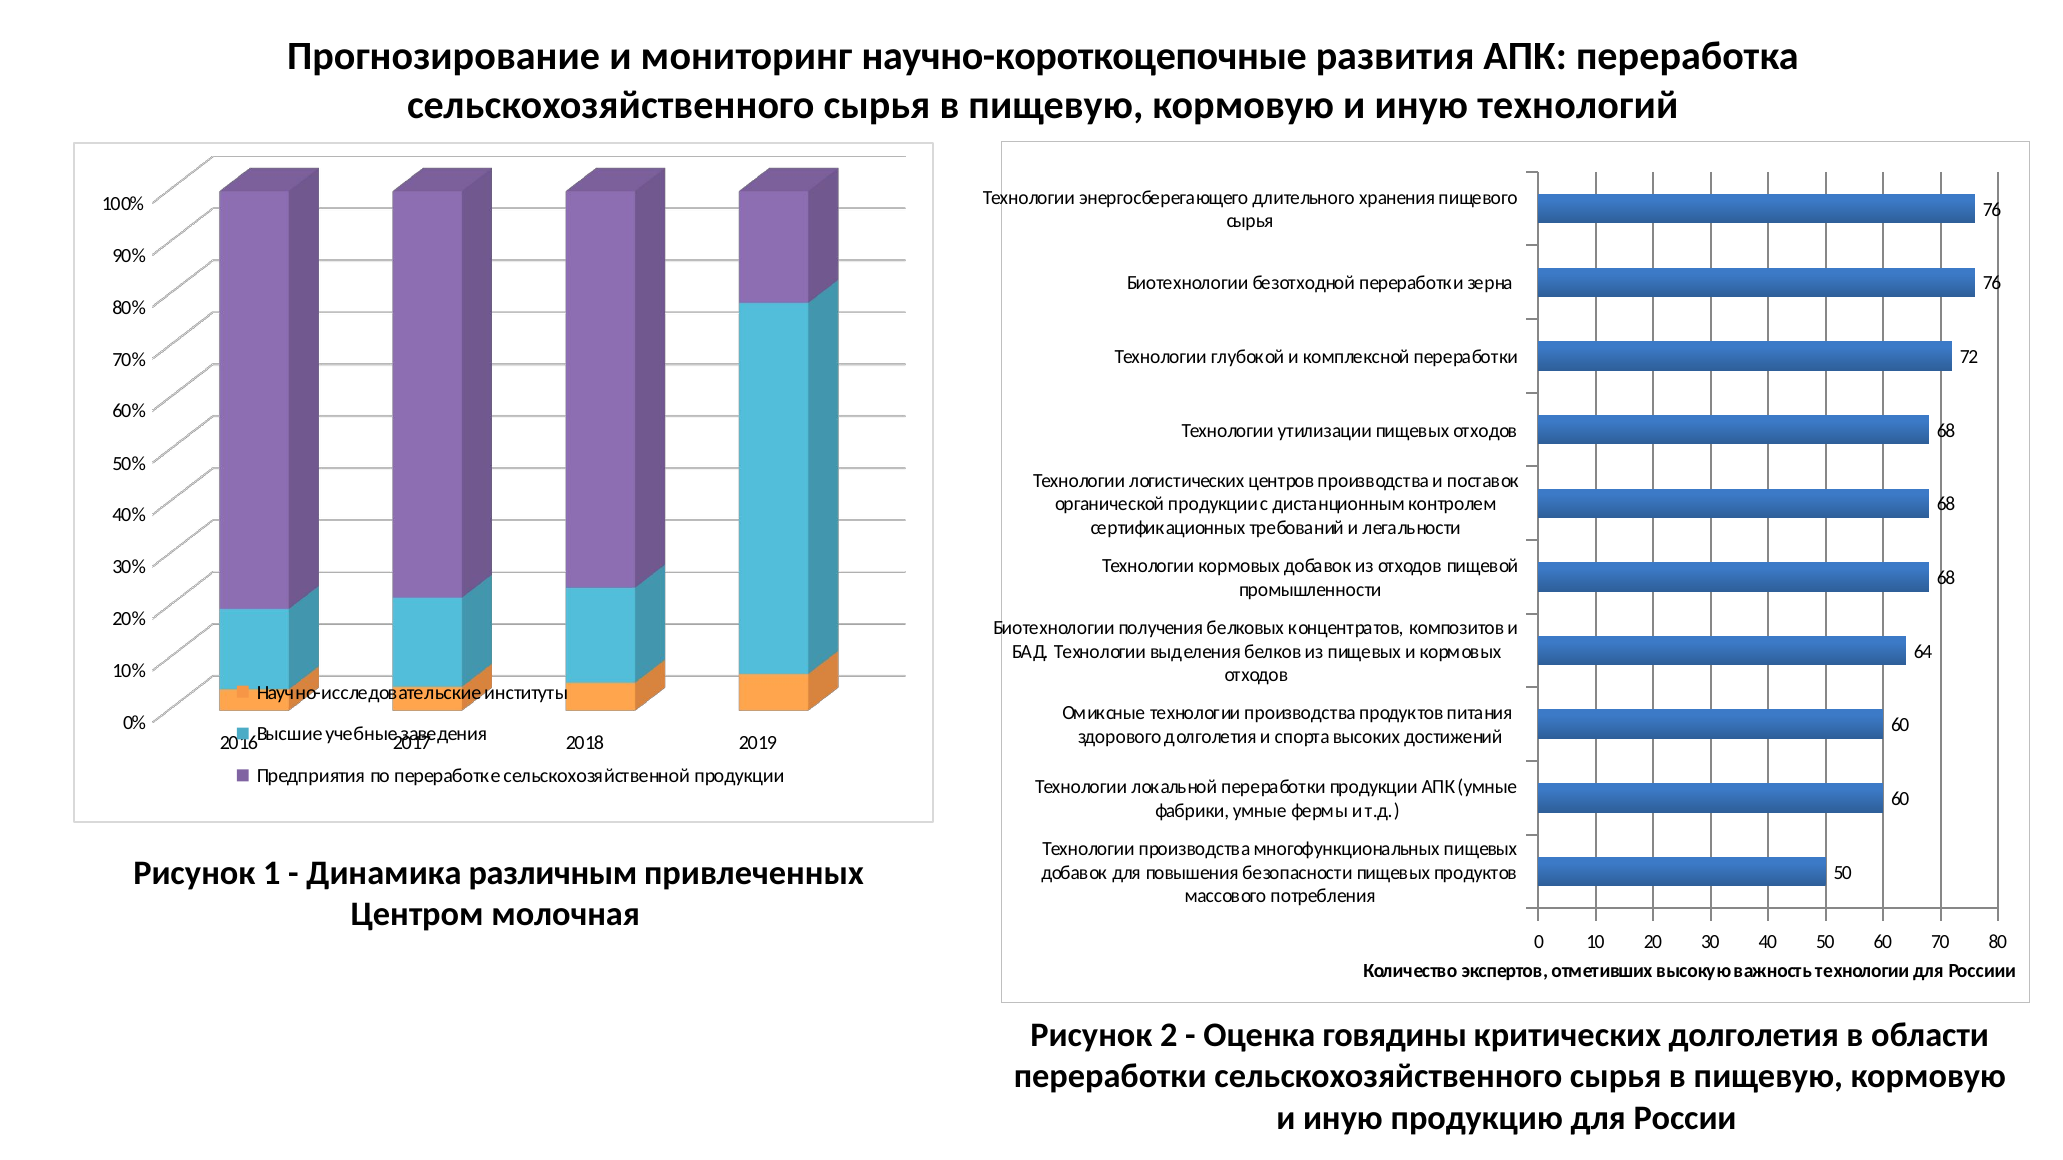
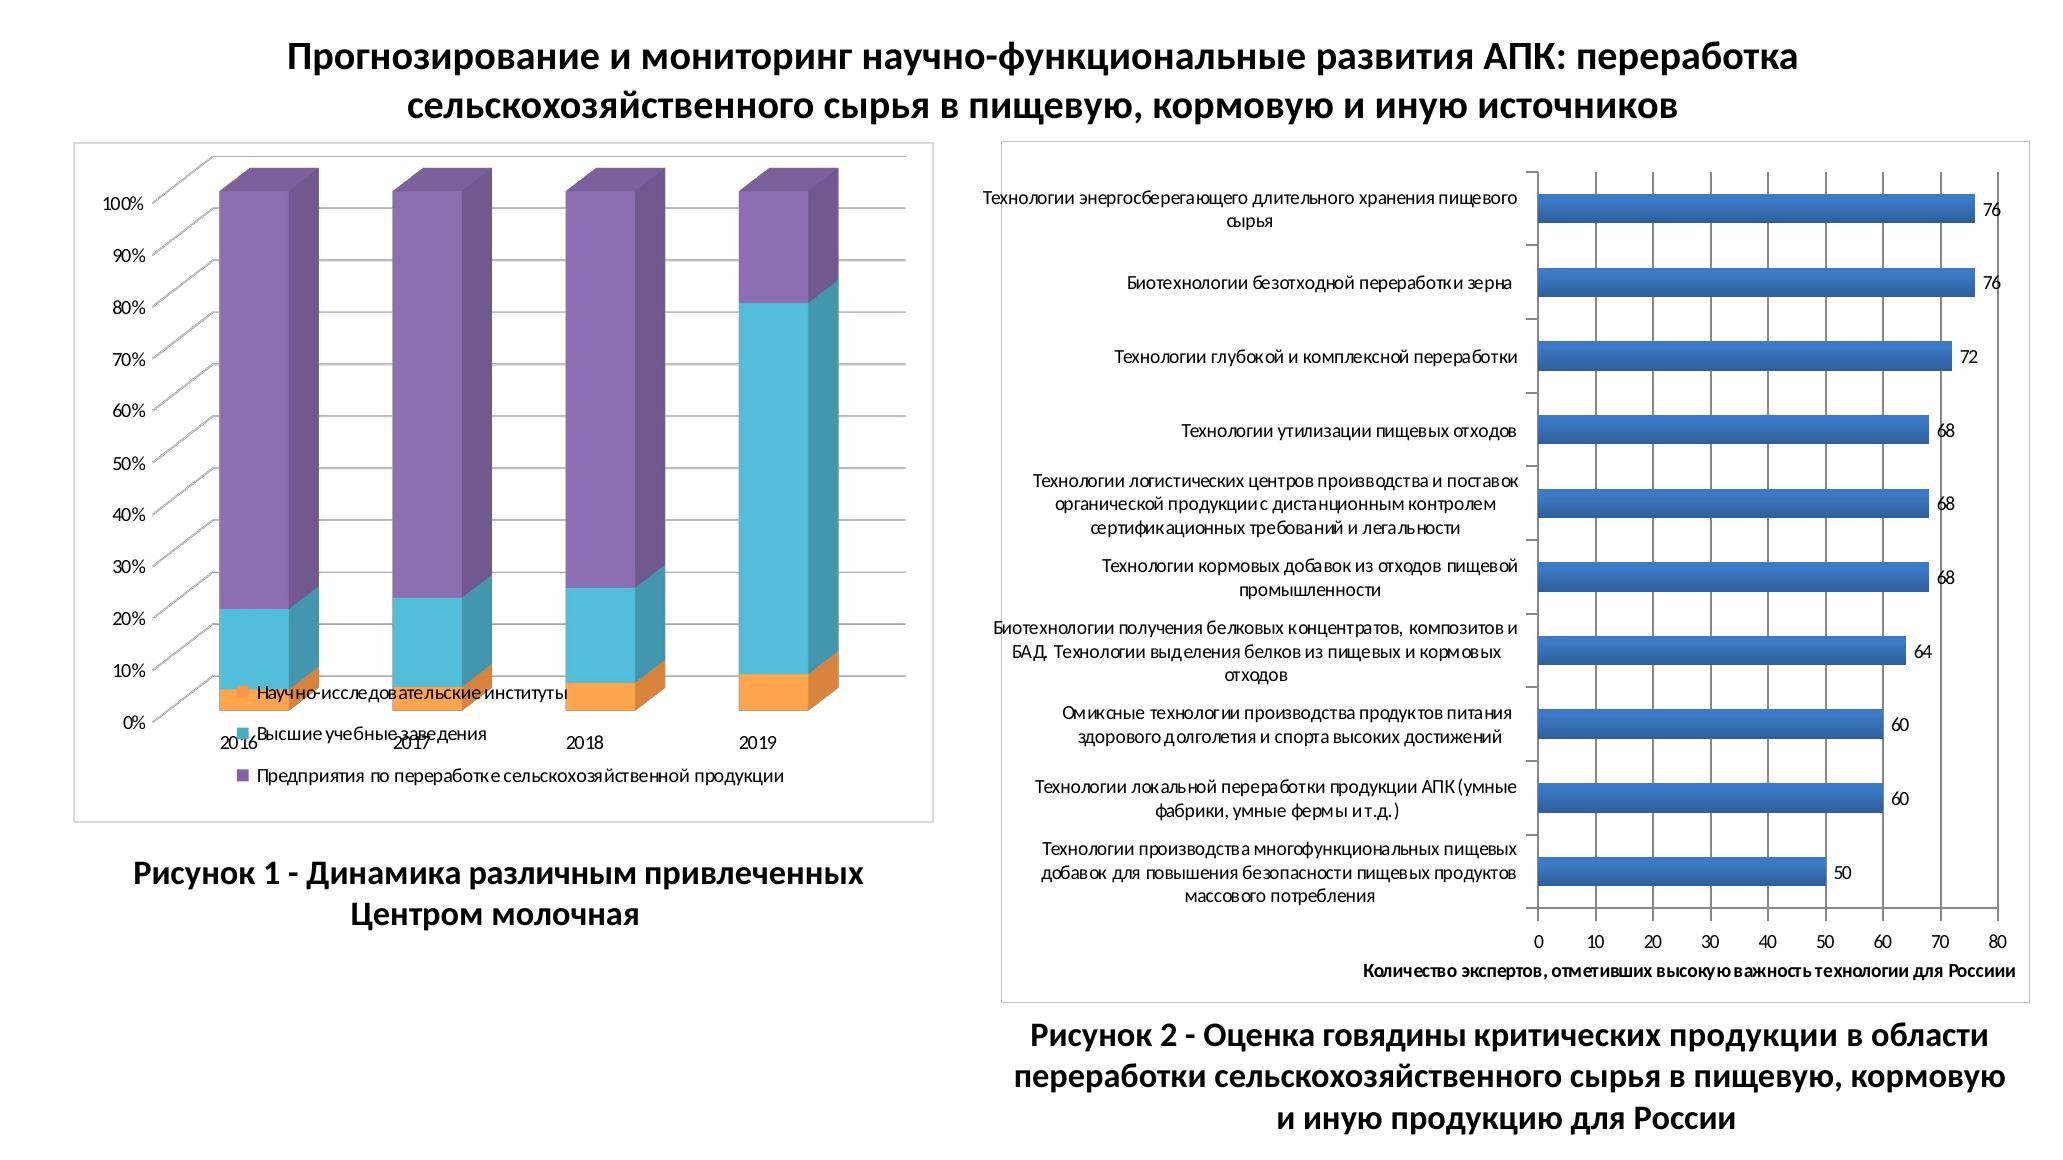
научно-короткоцепочные: научно-короткоцепочные -> научно-функциональные (1084, 57)
технологий: технологий -> источников (1578, 105)
критических долголетия: долголетия -> продукции (1754, 1036)
